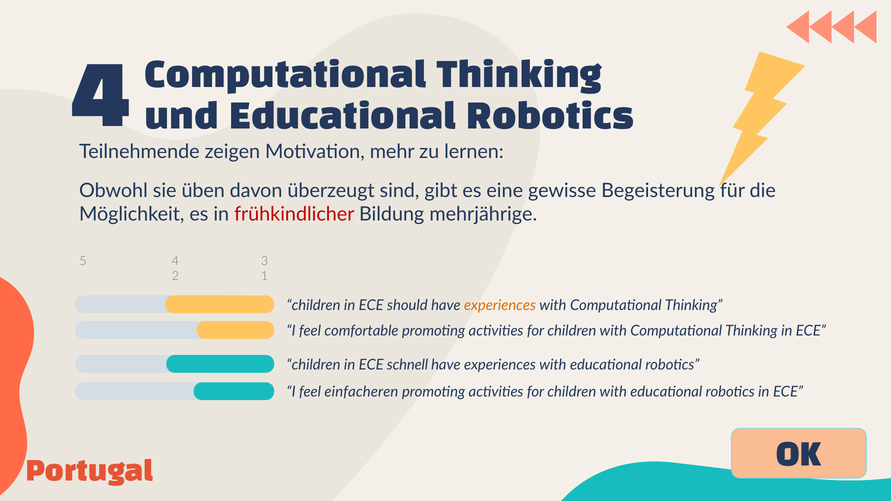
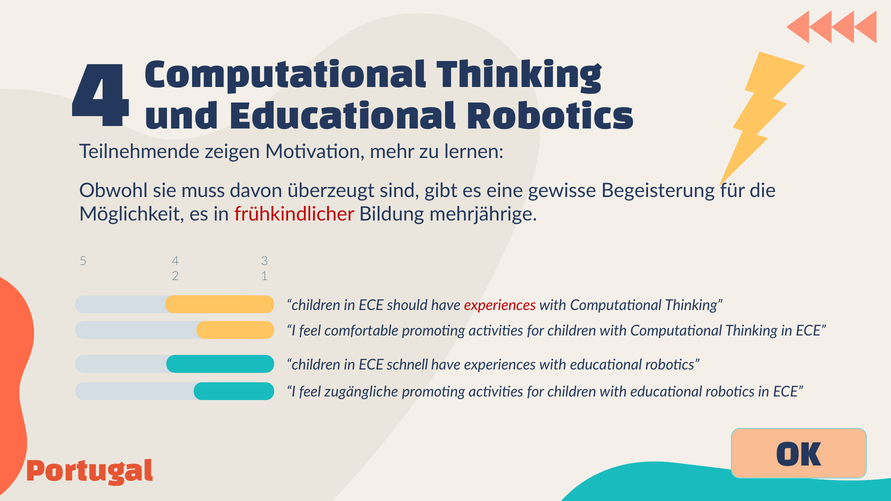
üben: üben -> muss (203, 191)
experiences colour: orange -> red (500, 305)
einfacheren: einfacheren -> zugängliche (361, 392)
